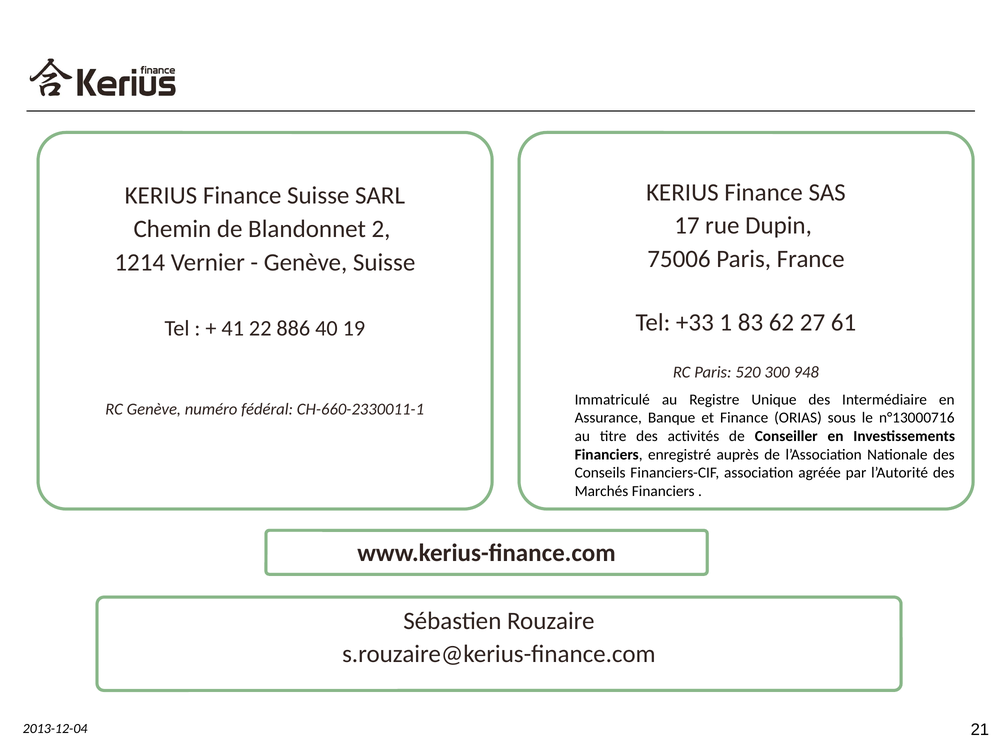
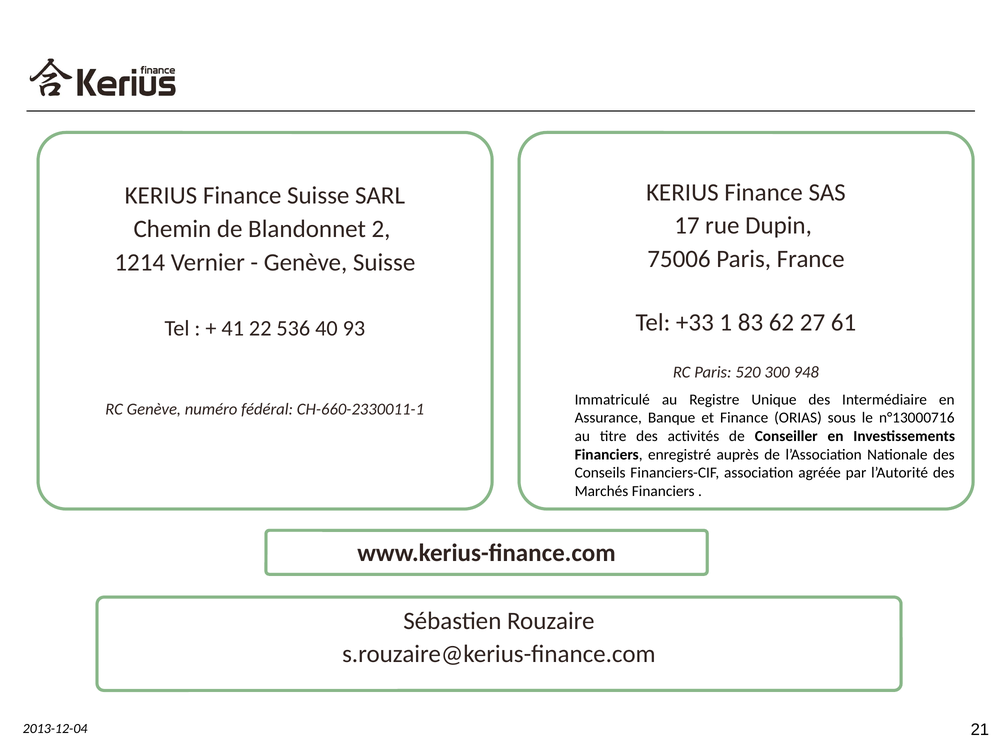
886: 886 -> 536 (293, 329)
19: 19 -> 93 (354, 329)
